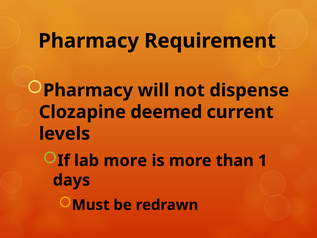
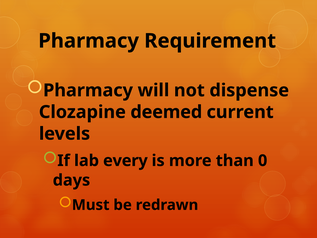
lab more: more -> every (125, 160)
1: 1 -> 0 (263, 160)
